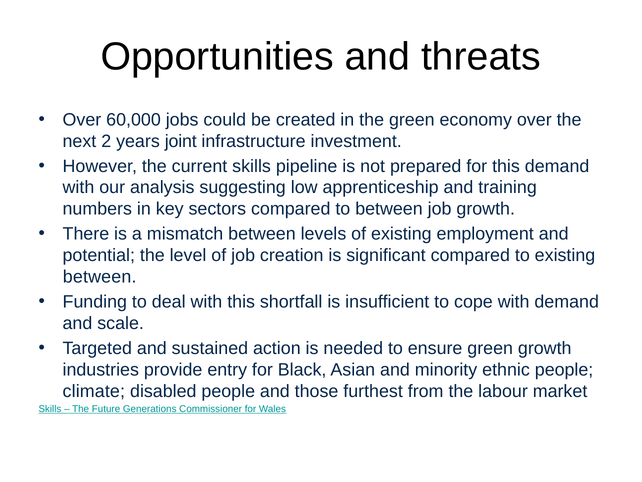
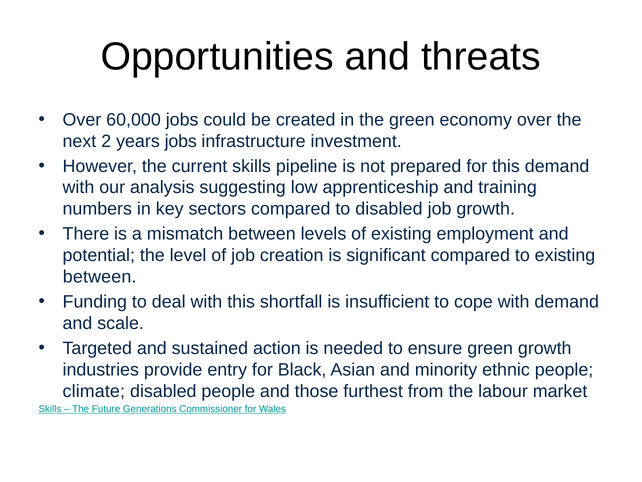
years joint: joint -> jobs (181, 141)
to between: between -> disabled (389, 209)
